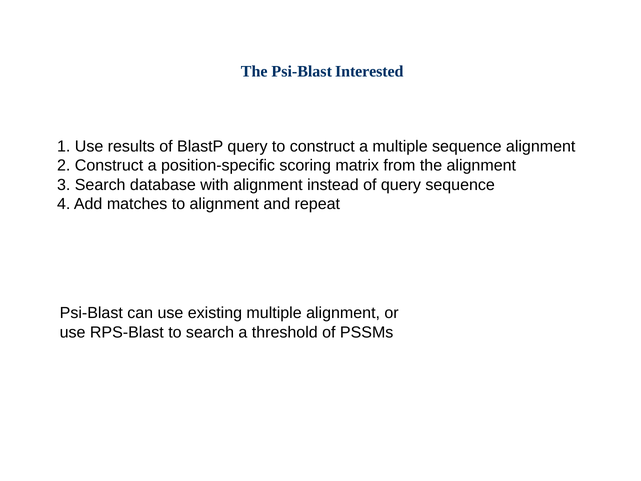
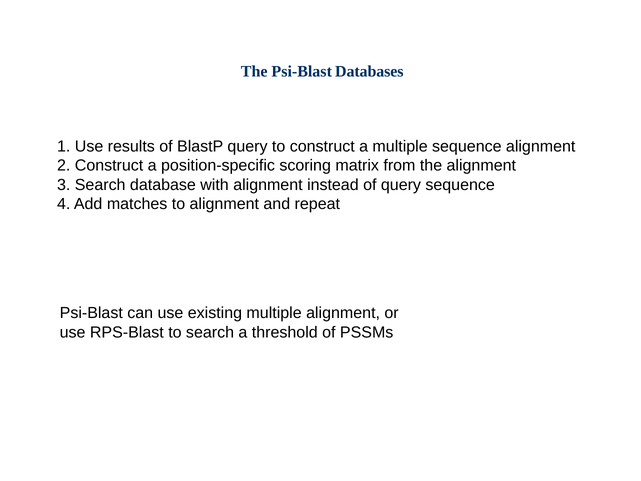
Interested: Interested -> Databases (369, 72)
